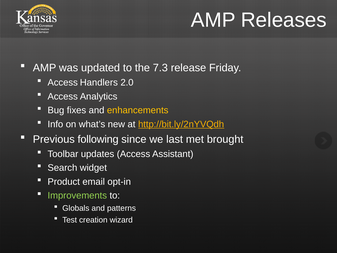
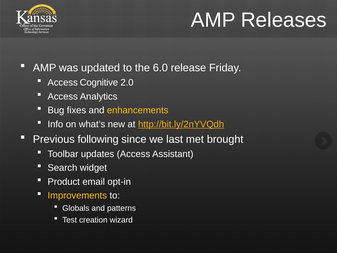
7.3: 7.3 -> 6.0 (160, 68)
Handlers: Handlers -> Cognitive (99, 82)
Improvements colour: light green -> yellow (77, 195)
